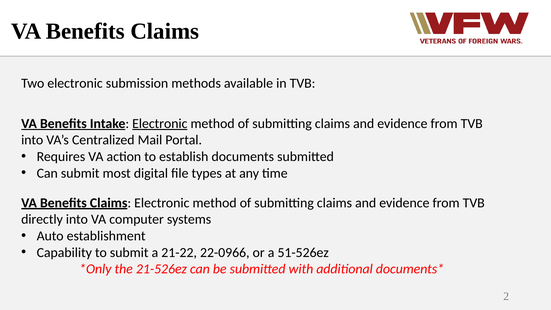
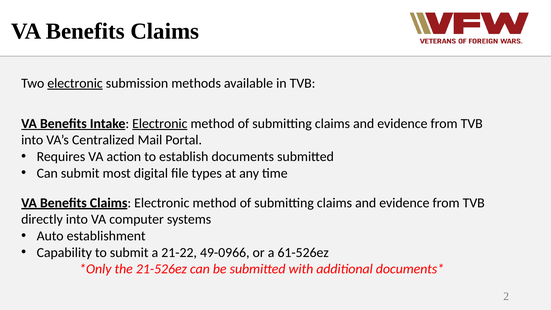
electronic underline: none -> present (75, 83)
22-0966: 22-0966 -> 49-0966 (225, 252)
51-526ez: 51-526ez -> 61-526ez (303, 252)
